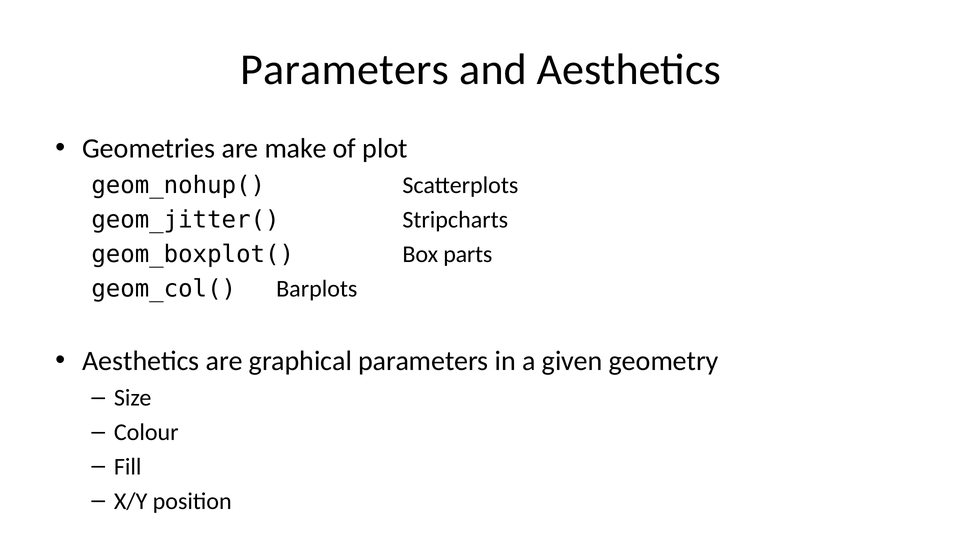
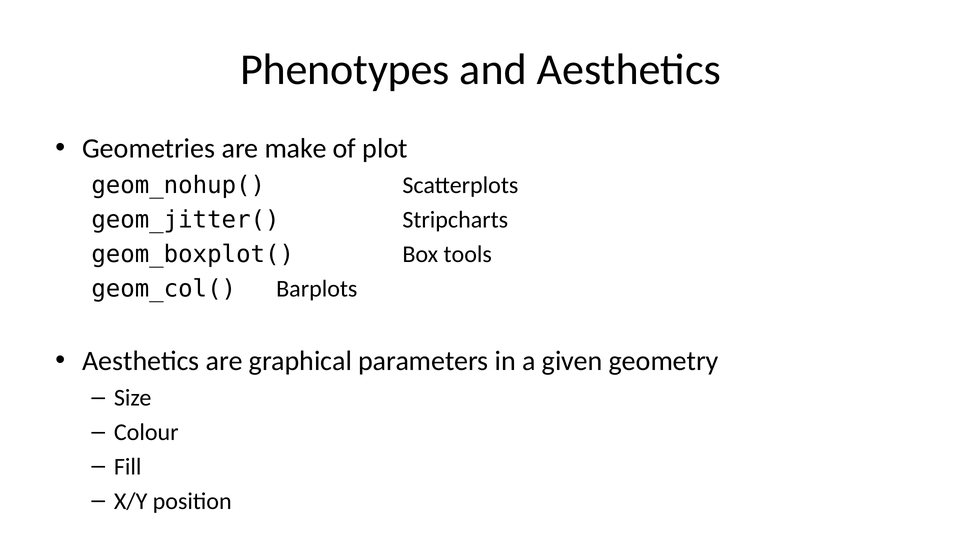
Parameters: Parameters -> Phenotypes (345, 70)
parts: parts -> tools (468, 254)
